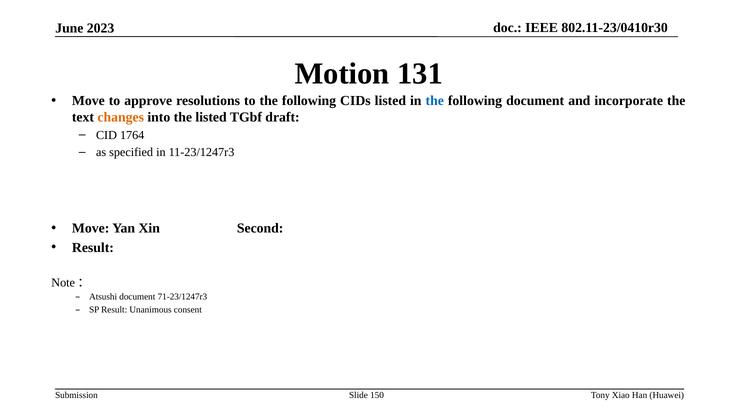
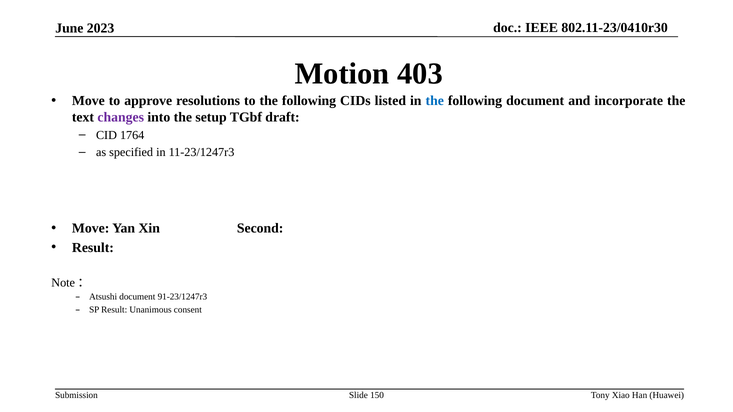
131: 131 -> 403 (420, 74)
changes colour: orange -> purple (121, 117)
the listed: listed -> setup (211, 117)
71-23/1247r3: 71-23/1247r3 -> 91-23/1247r3 (182, 297)
